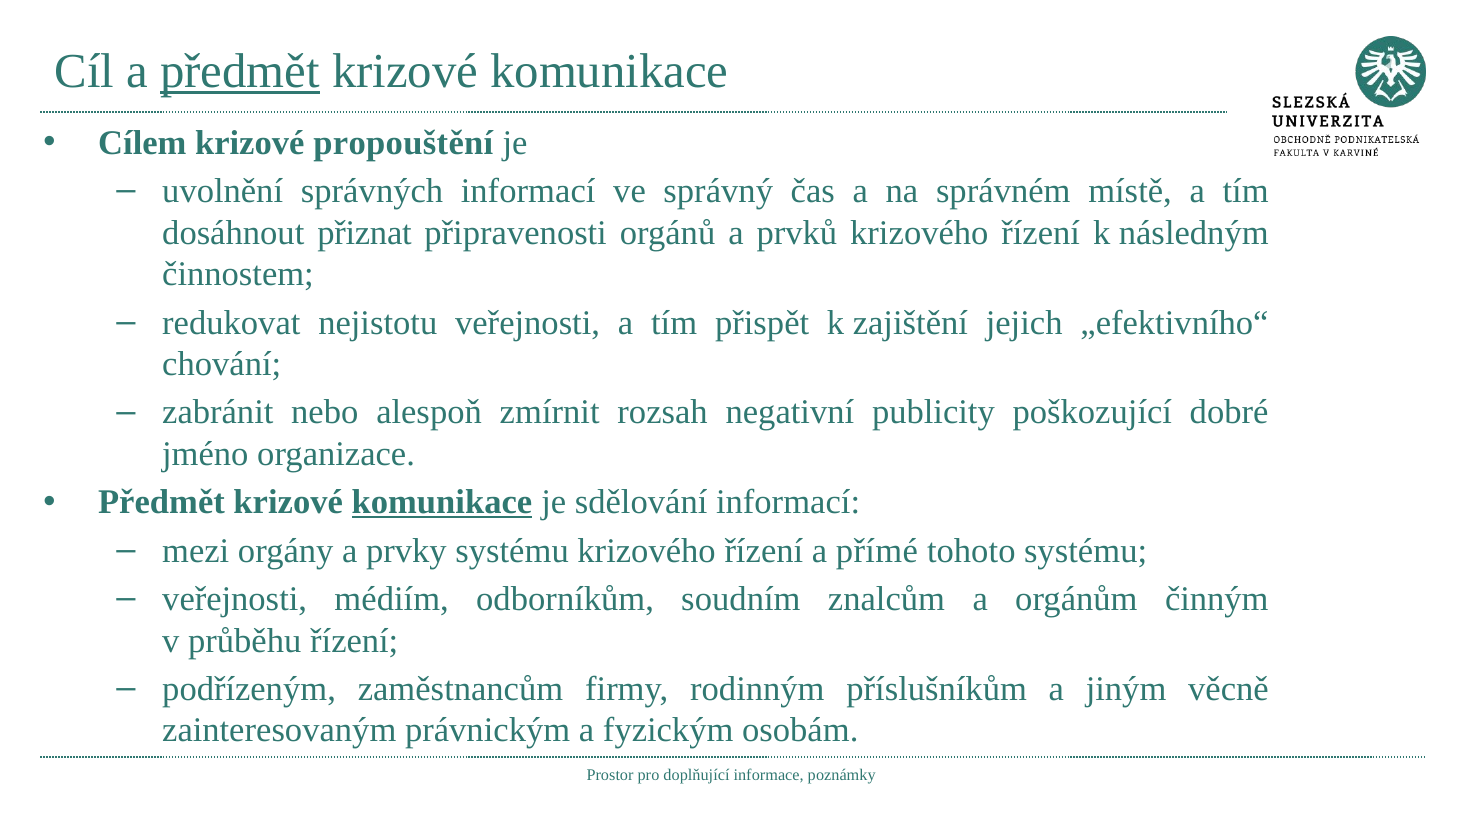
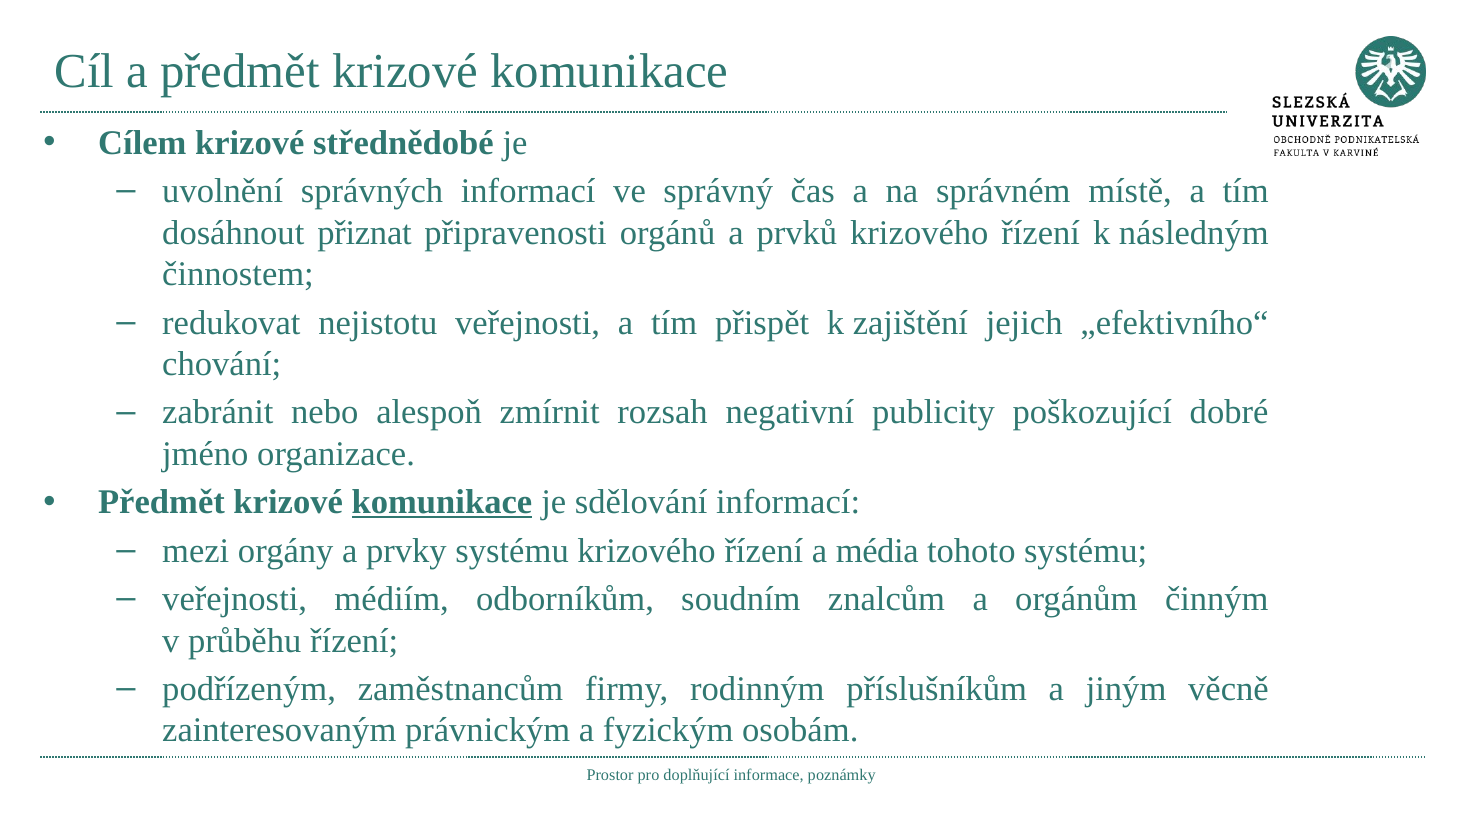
předmět underline: present -> none (240, 71)
propouštění: propouštění -> střednědobé (403, 143)
přímé: přímé -> média (877, 551)
